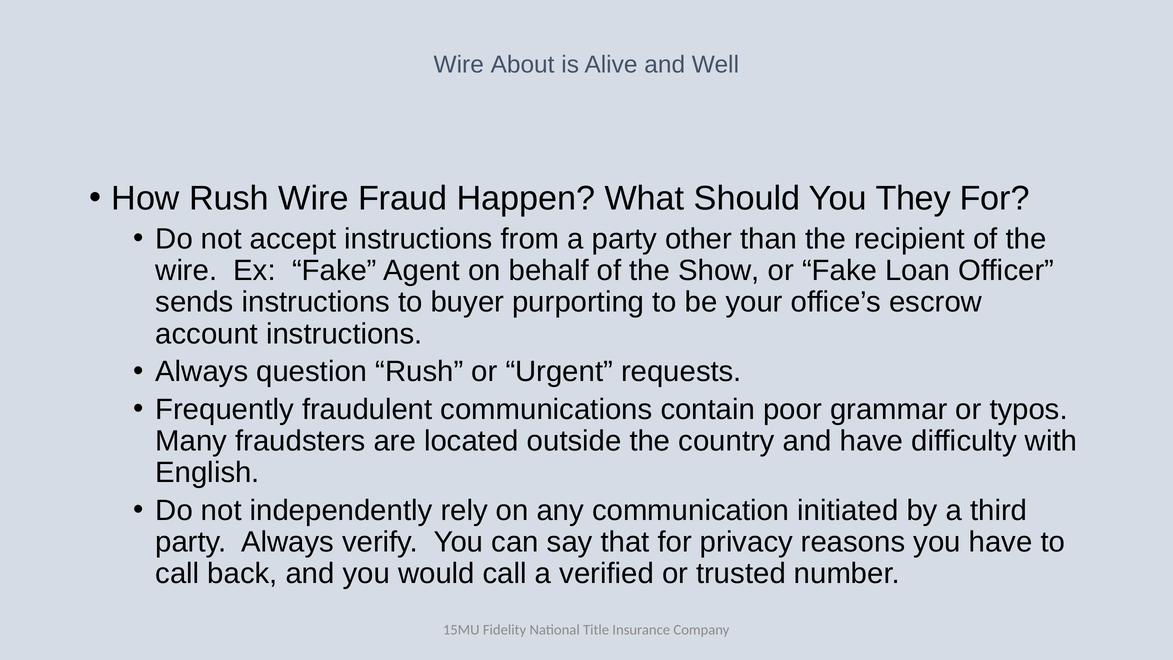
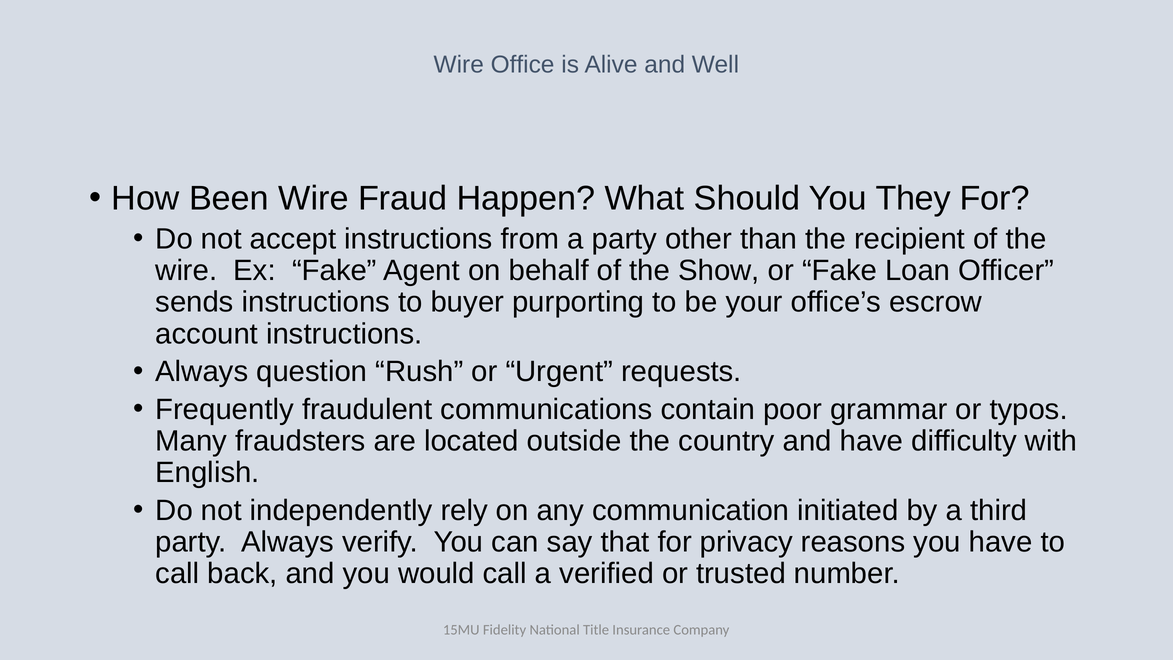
About: About -> Office (523, 64)
How Rush: Rush -> Been (229, 198)
